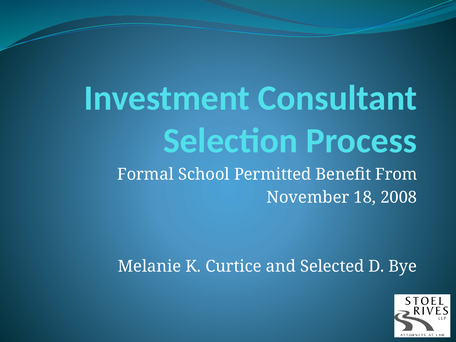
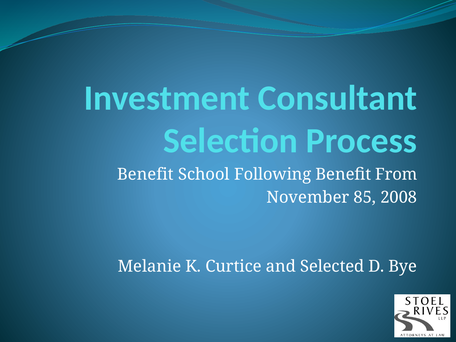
Formal: Formal -> Benefit (145, 174)
Permitted: Permitted -> Following (273, 174)
18: 18 -> 85 (365, 197)
